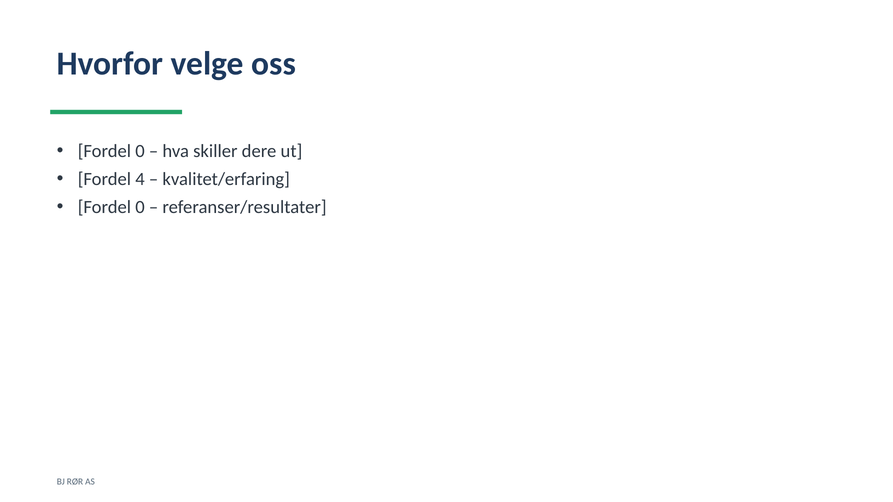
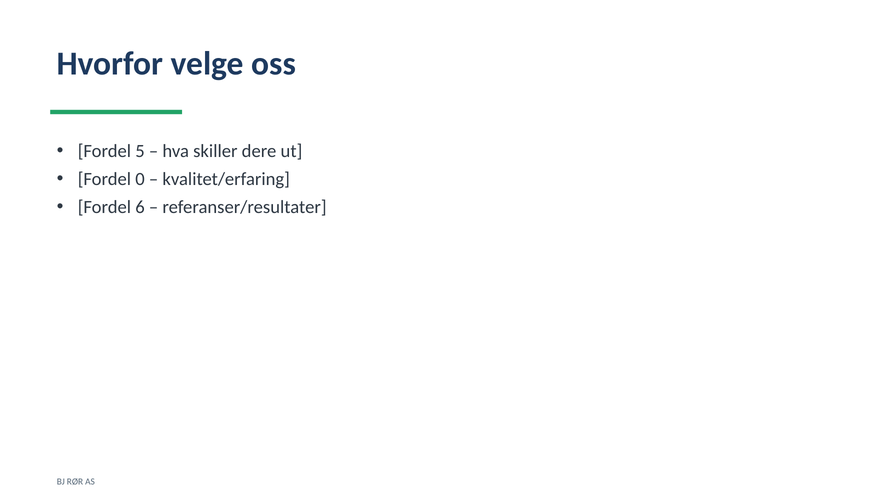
0: 0 -> 5 (140, 151)
4: 4 -> 0 (140, 179)
0: 0 -> 6 (140, 207)
